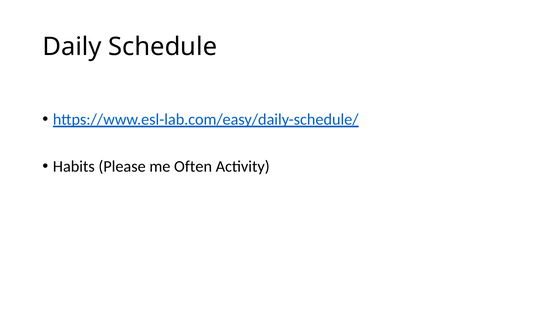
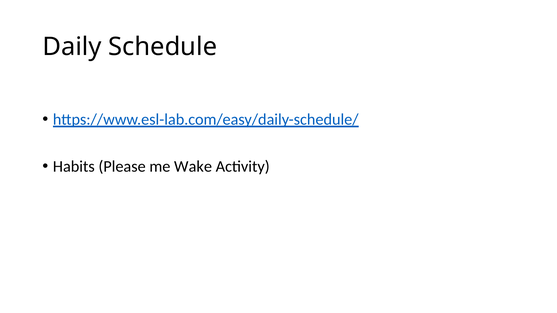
Often: Often -> Wake (193, 167)
